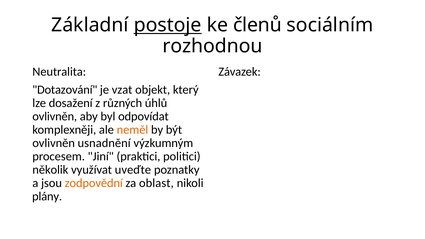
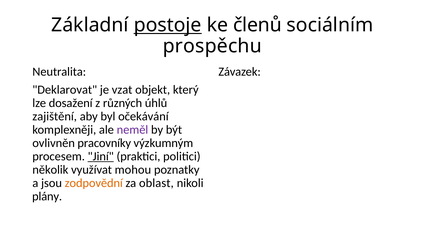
rozhodnou: rozhodnou -> prospěchu (212, 46)
Dotazování: Dotazování -> Deklarovat (65, 90)
ovlivněn: ovlivněn -> zajištění (55, 116)
odpovídat: odpovídat -> očekávání (143, 116)
neměl colour: orange -> purple (132, 130)
usnadnění: usnadnění -> pracovníky (104, 143)
Jiní underline: none -> present (101, 156)
uveďte: uveďte -> mohou (133, 170)
